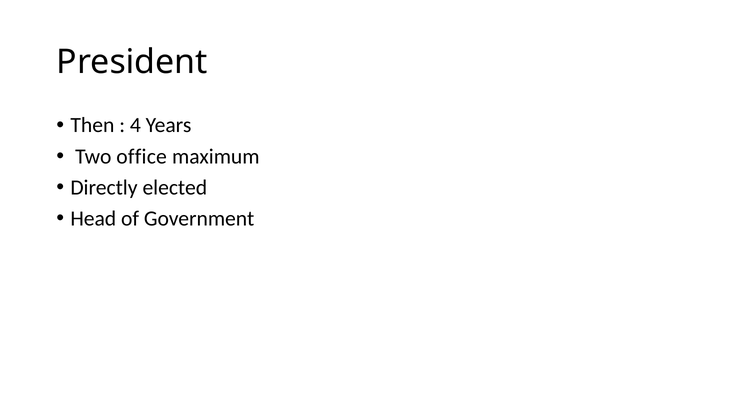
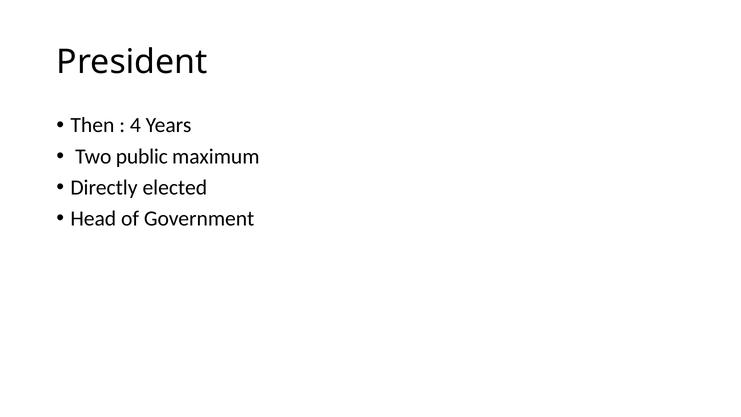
office: office -> public (142, 156)
